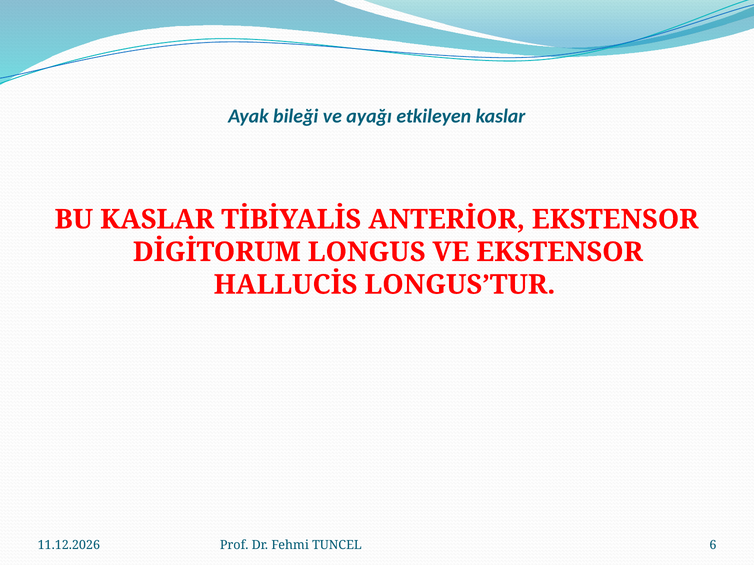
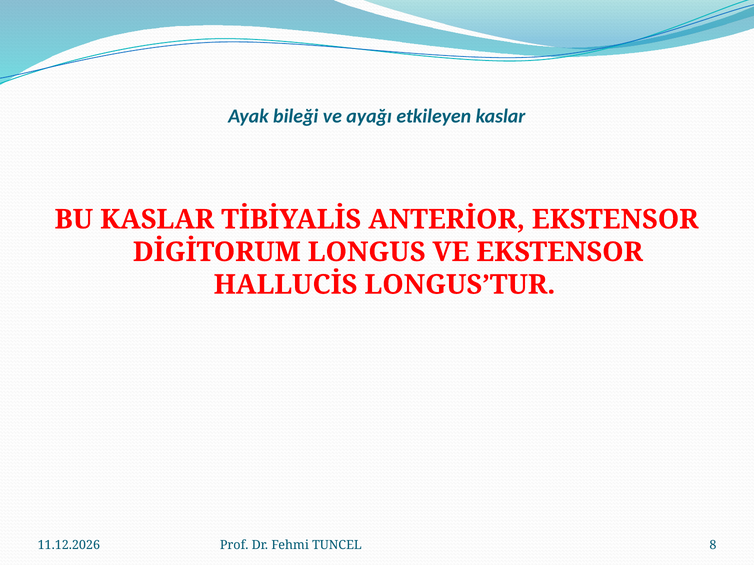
6: 6 -> 8 (713, 546)
